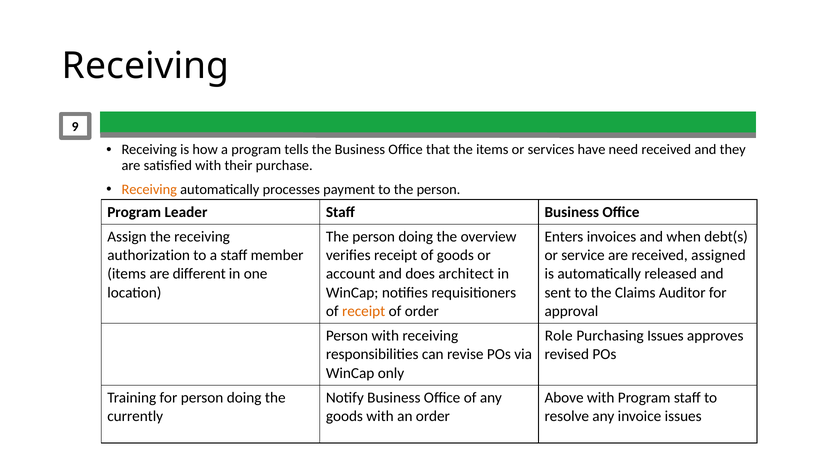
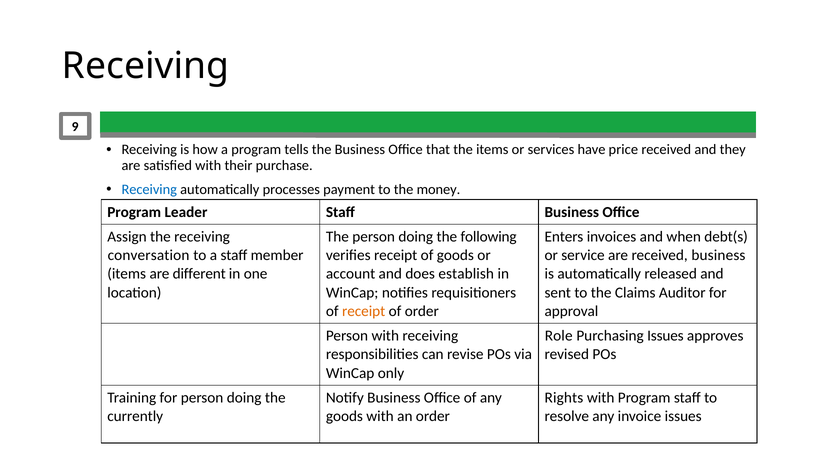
need: need -> price (623, 150)
Receiving colour: orange -> blue (149, 189)
to the person: person -> money (438, 189)
overview: overview -> following (489, 237)
authorization: authorization -> conversation (149, 256)
received assigned: assigned -> business (718, 256)
architect: architect -> establish (466, 274)
Above: Above -> Rights (564, 398)
